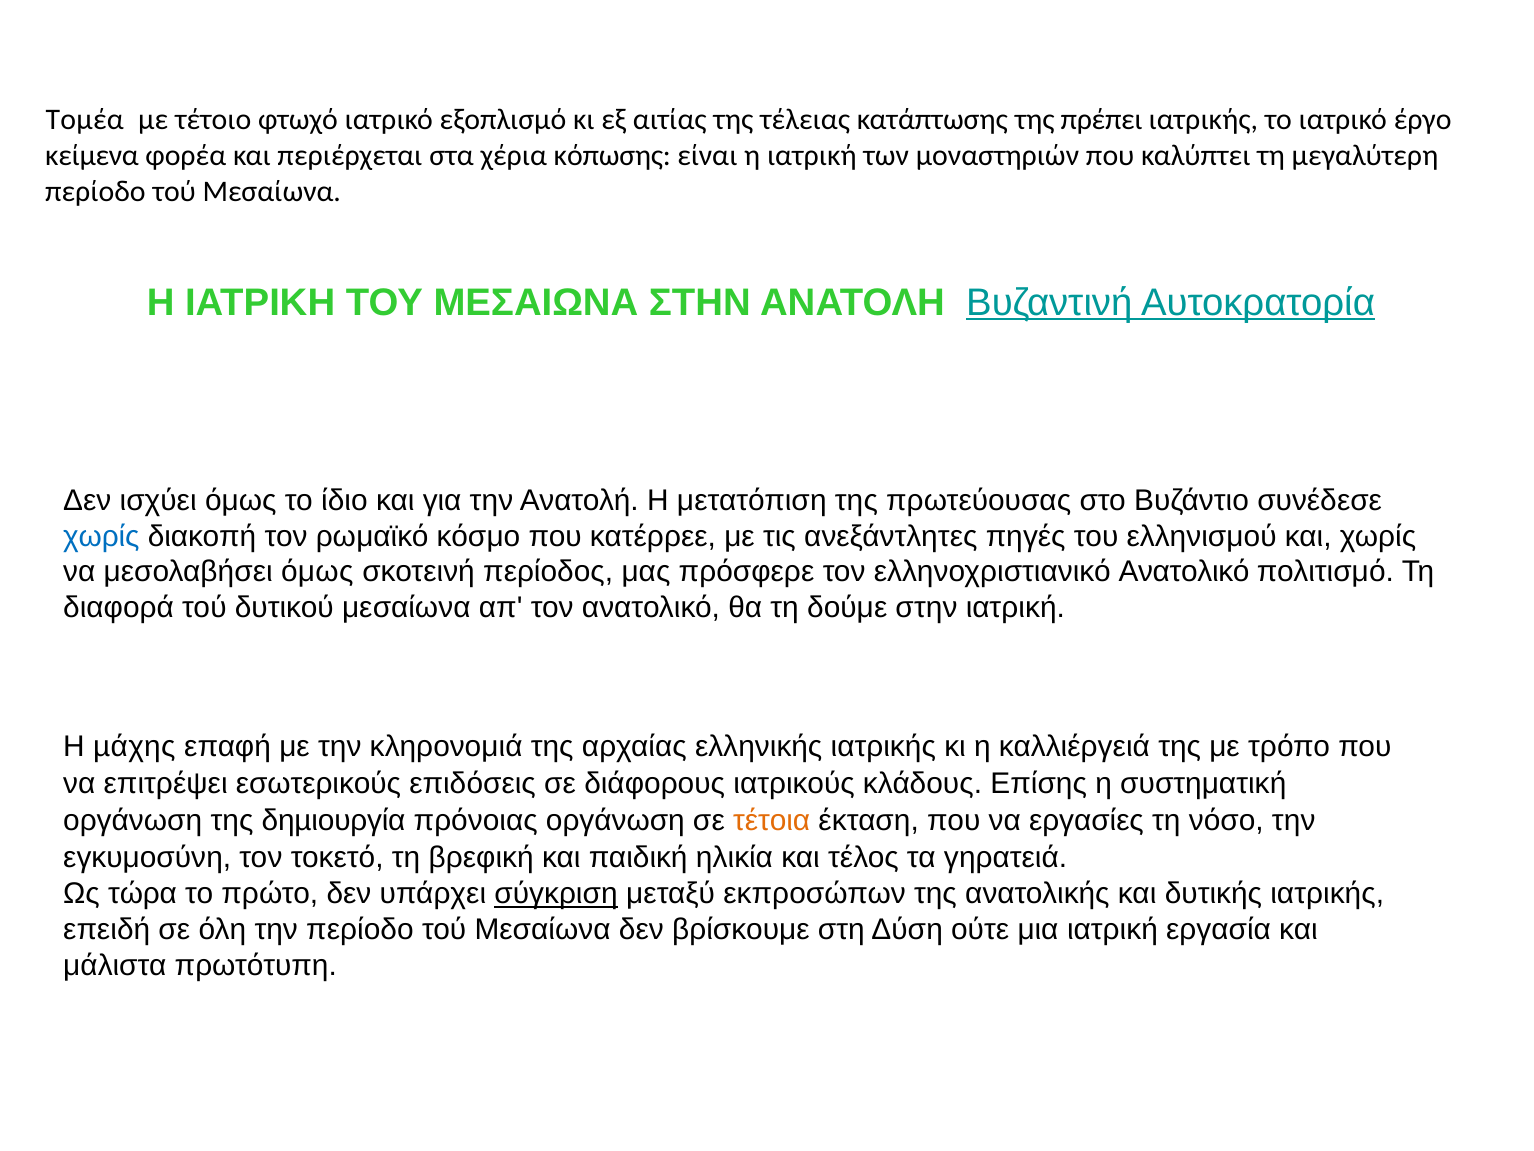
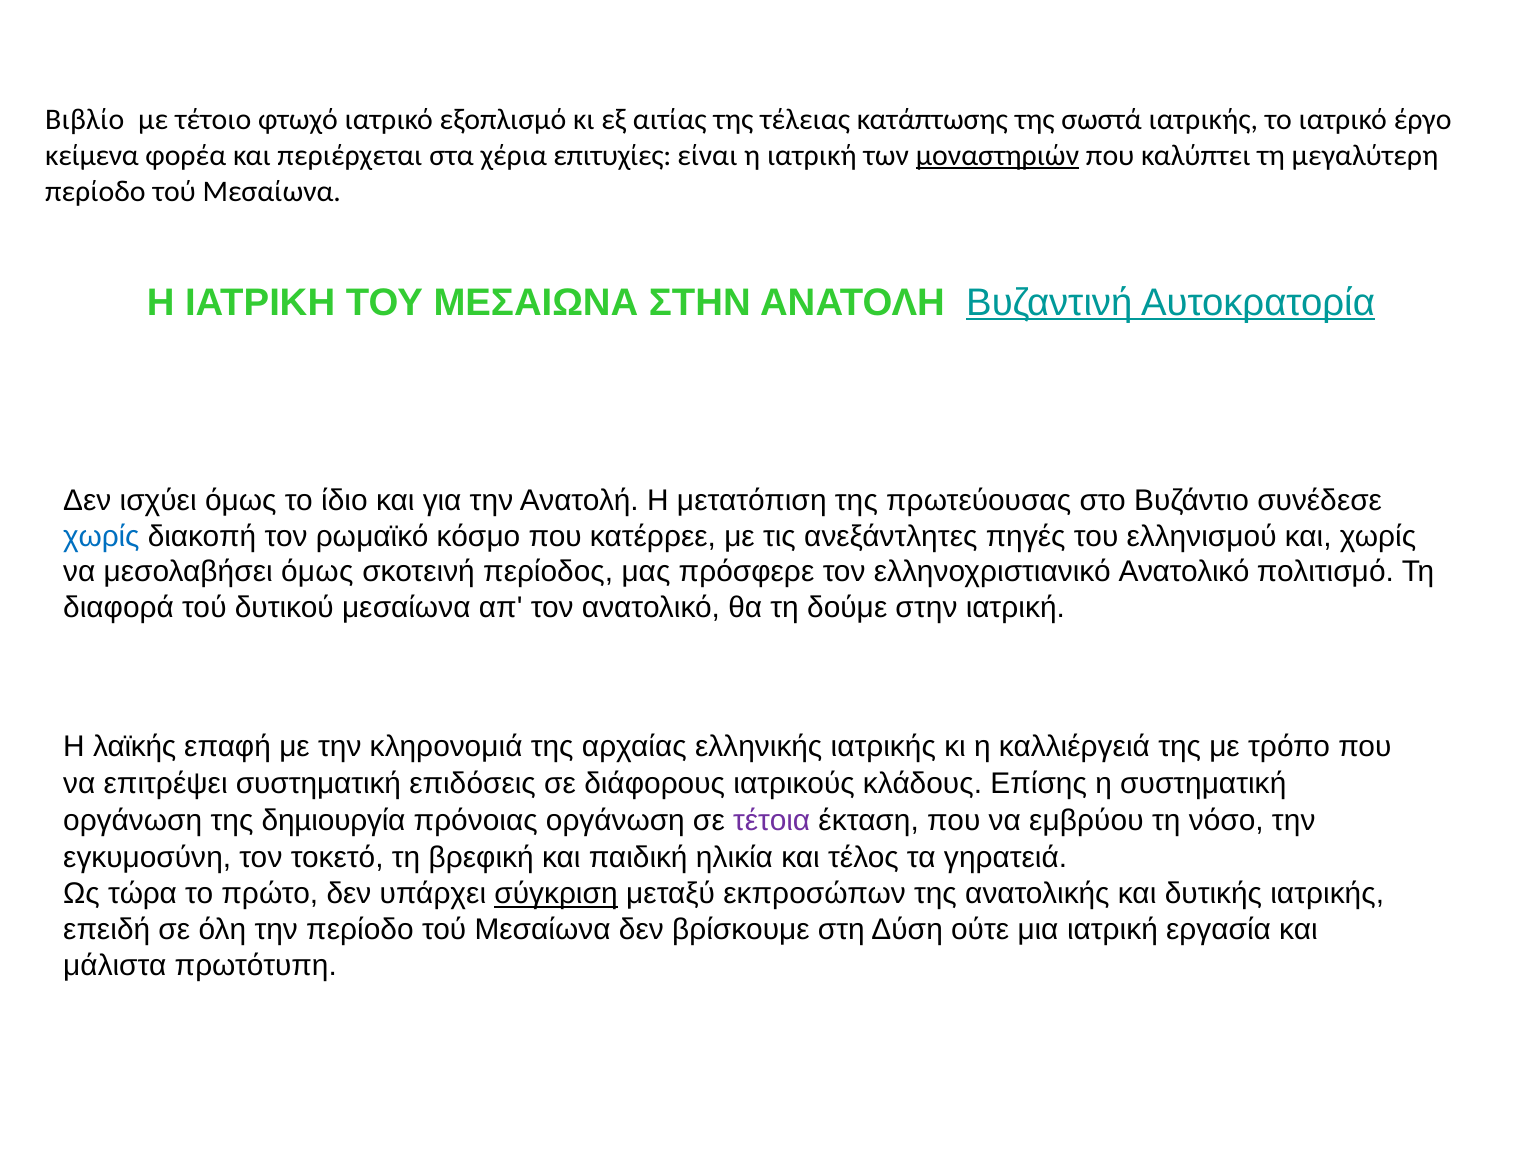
Τοµέα: Τοµέα -> Βιβλίο (85, 120)
πρέπει: πρέπει -> σωστά (1102, 120)
κόπωσης: κόπωσης -> επιτυχίες (612, 155)
μοναστηριών underline: none -> present (997, 155)
µάχης: µάχης -> λαϊκής (135, 746)
επιτρέψει εσωτερικούς: εσωτερικούς -> συστηματική (318, 783)
τέτοια colour: orange -> purple (772, 820)
εργασίες: εργασίες -> εμβρύου (1086, 820)
